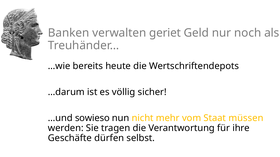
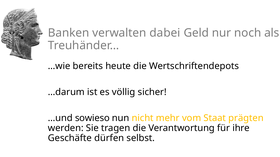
geriet: geriet -> dabei (165, 33)
müssen: müssen -> prägten (246, 118)
